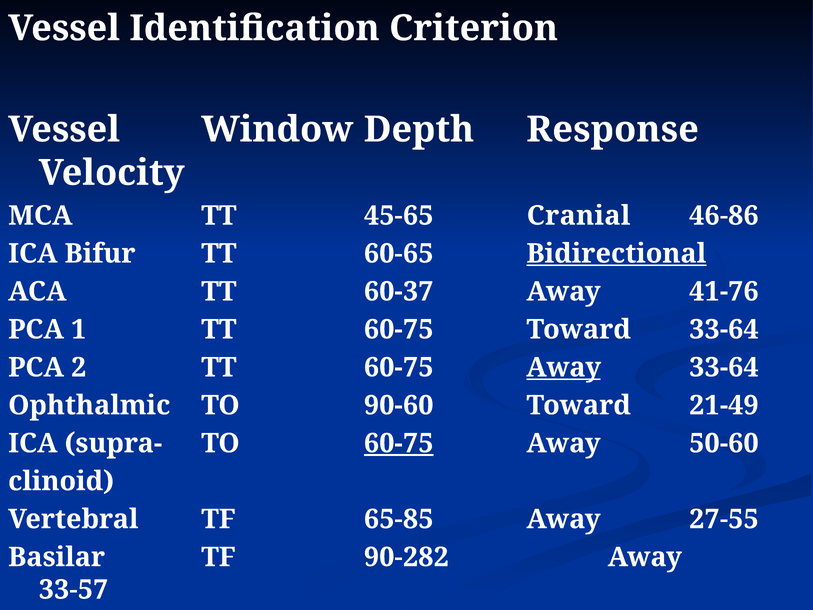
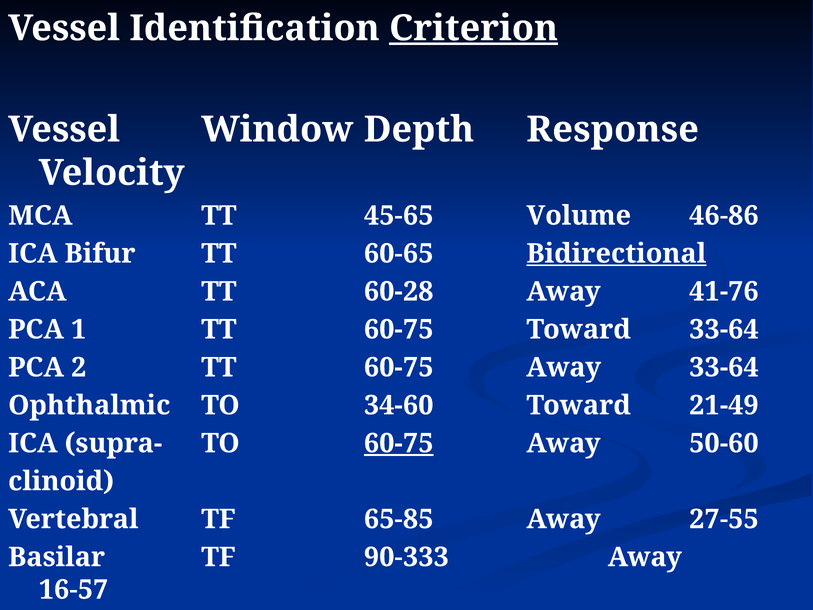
Criterion underline: none -> present (474, 28)
Cranial: Cranial -> Volume (579, 216)
60-37: 60-37 -> 60-28 (399, 291)
Away underline: present -> none (564, 367)
90-60: 90-60 -> 34-60 (399, 405)
90-282: 90-282 -> 90-333 (406, 557)
33-57: 33-57 -> 16-57 (73, 589)
